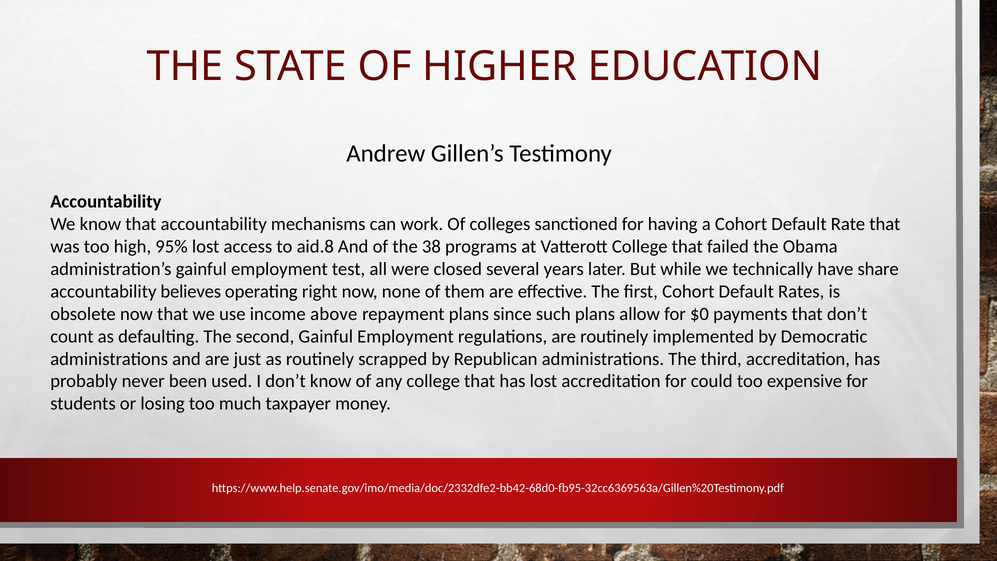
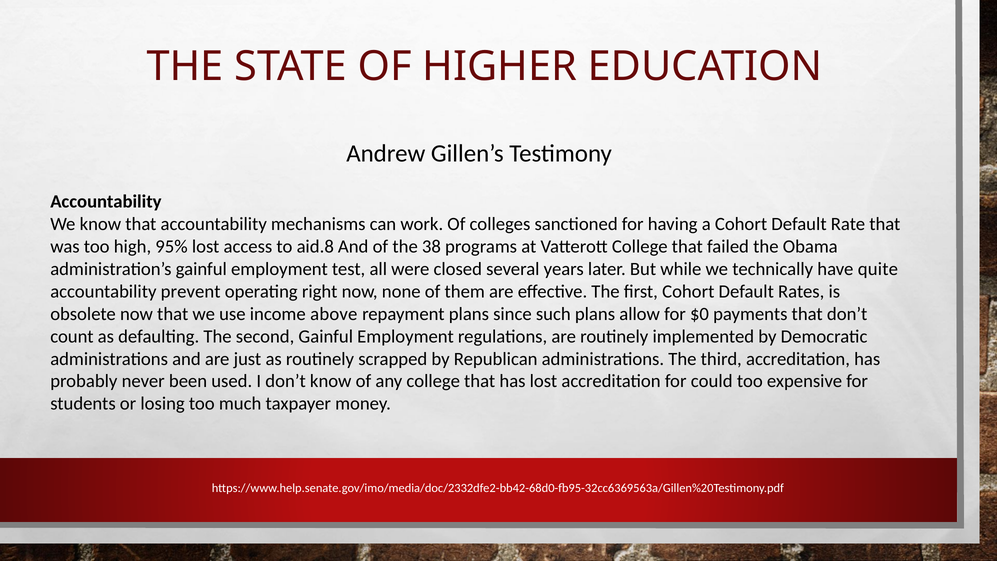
share: share -> quite (878, 269)
believes: believes -> prevent (191, 291)
